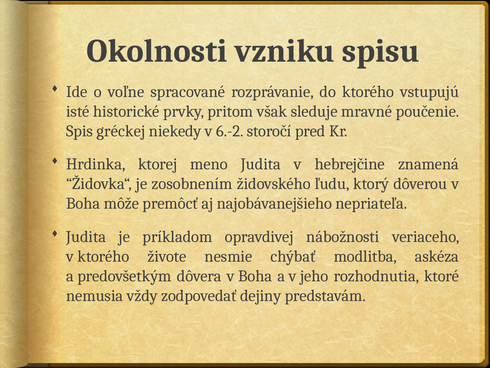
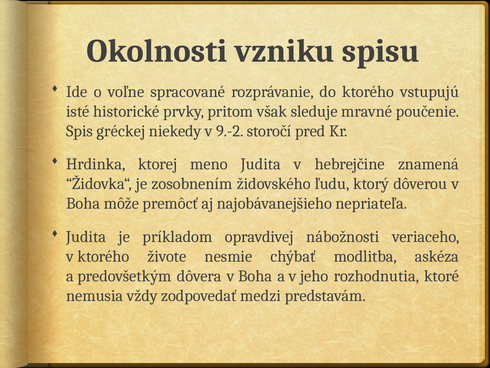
6.-2: 6.-2 -> 9.-2 (230, 131)
dejiny: dejiny -> medzi (261, 295)
